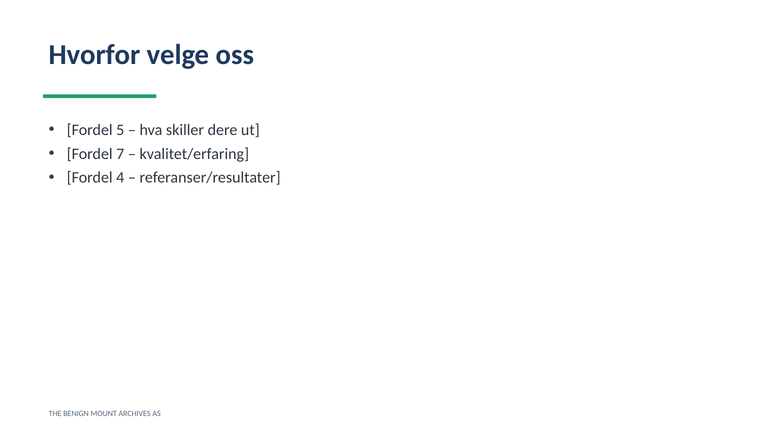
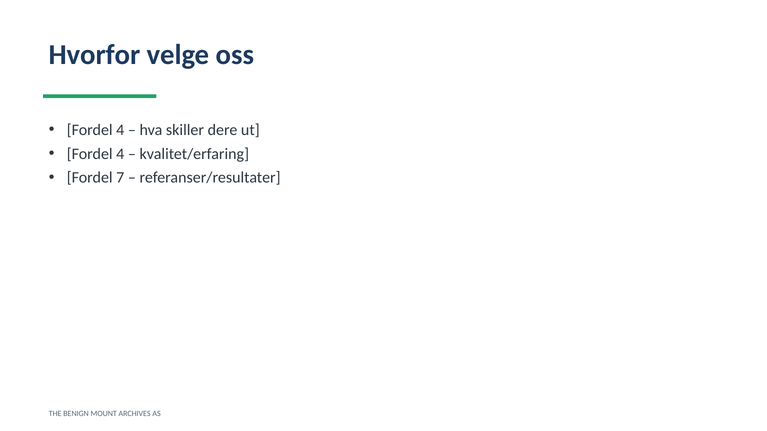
5: 5 -> 4 (120, 130)
7: 7 -> 4 (120, 154)
4: 4 -> 7 (120, 178)
